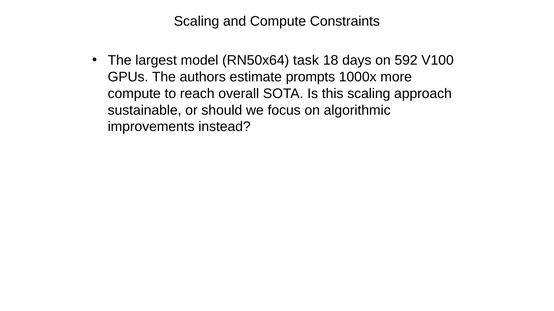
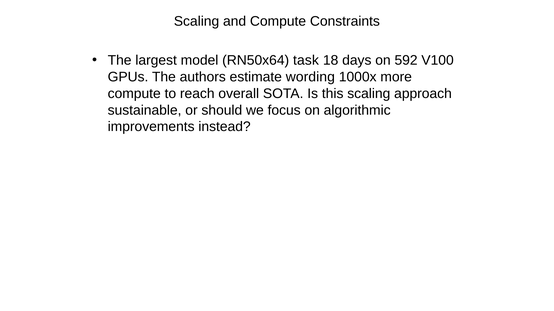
prompts: prompts -> wording (310, 77)
